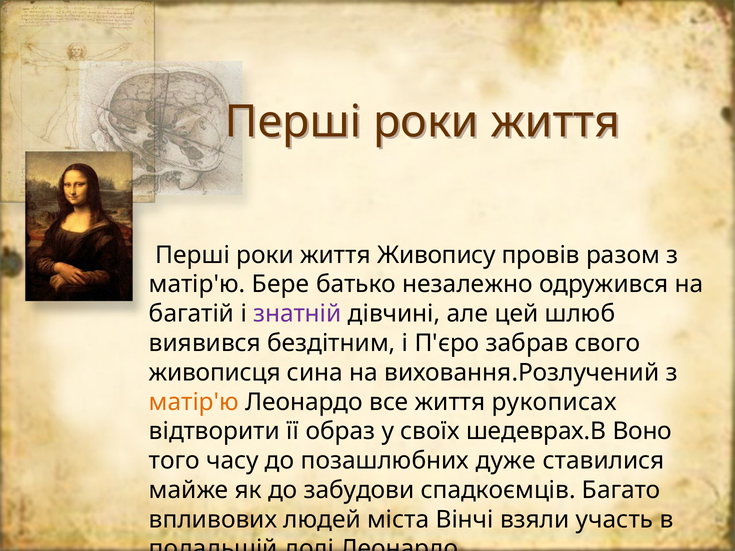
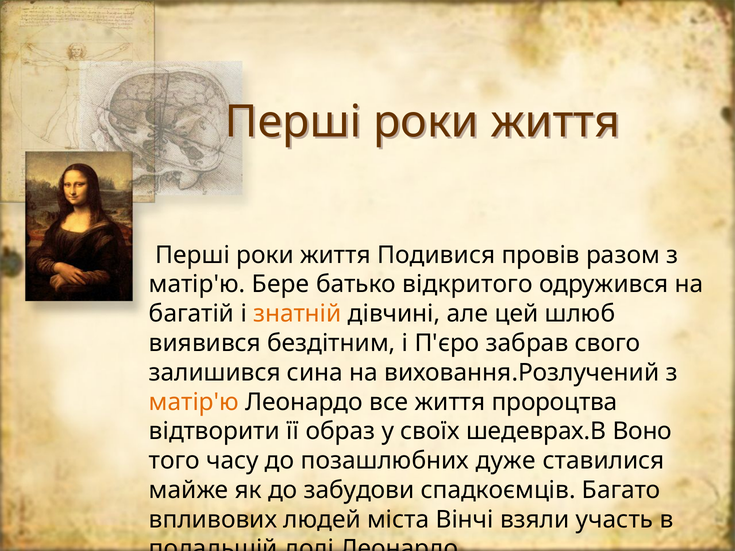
Живопису: Живопису -> Подивися (436, 255)
незалежно: незалежно -> відкритого (467, 285)
знатній colour: purple -> orange (297, 314)
живописця: живописця -> залишився (215, 373)
рукописах: рукописах -> пророцтва (555, 402)
